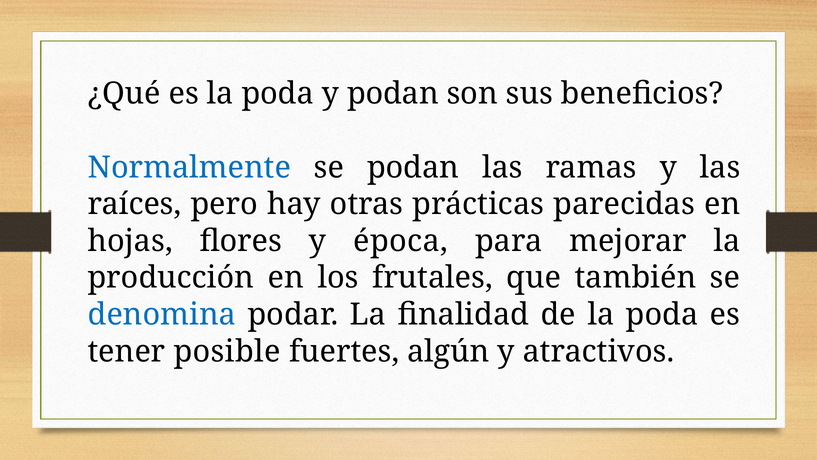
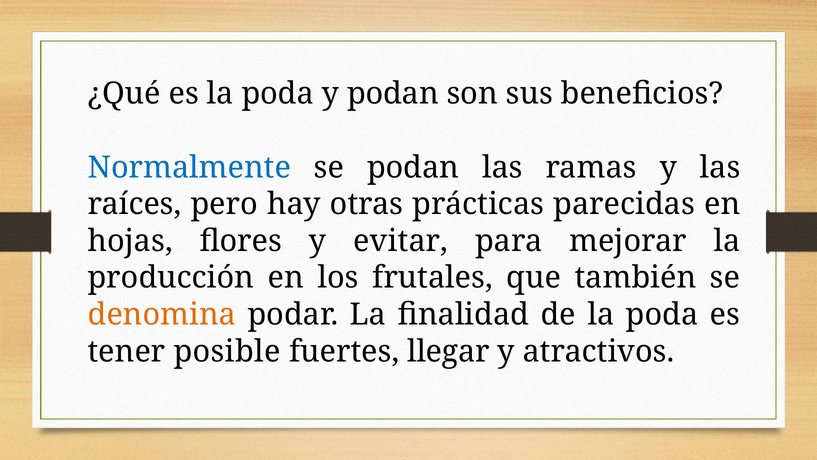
época: época -> evitar (401, 241)
denomina colour: blue -> orange (162, 314)
algún: algún -> llegar (448, 351)
